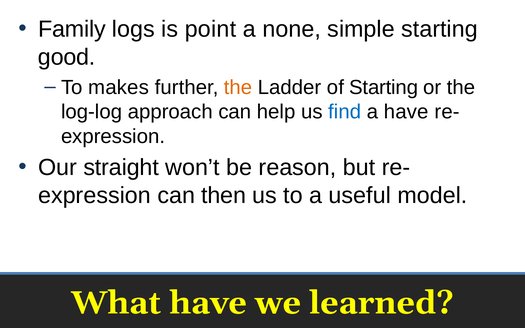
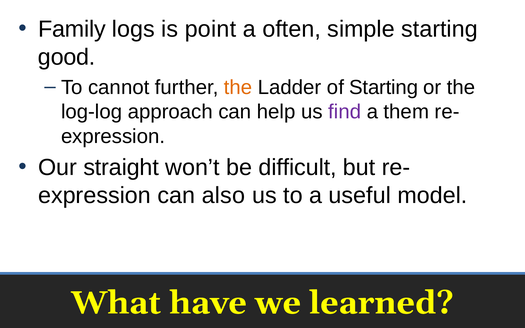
none: none -> often (292, 29)
makes: makes -> cannot (119, 87)
find colour: blue -> purple (345, 112)
a have: have -> them (406, 112)
reason: reason -> difficult (298, 168)
then: then -> also (223, 196)
